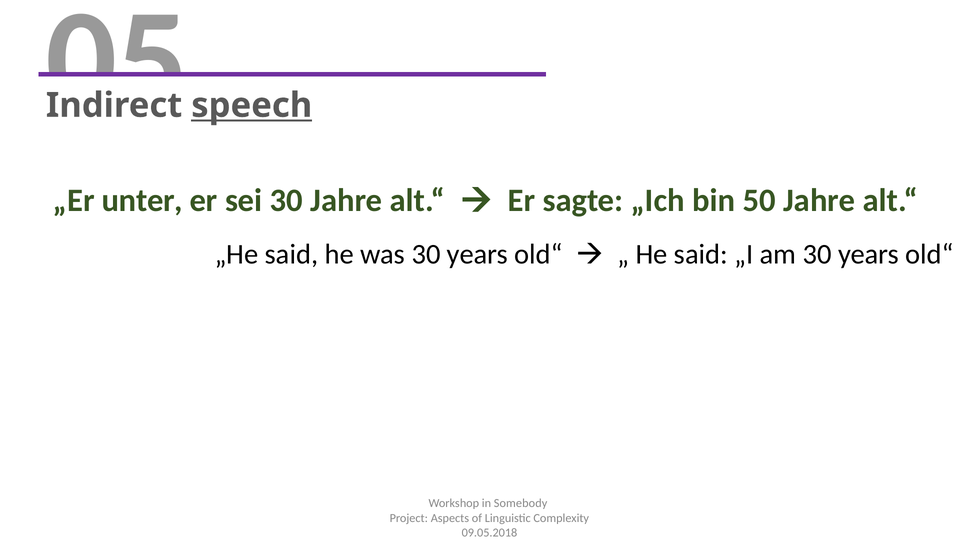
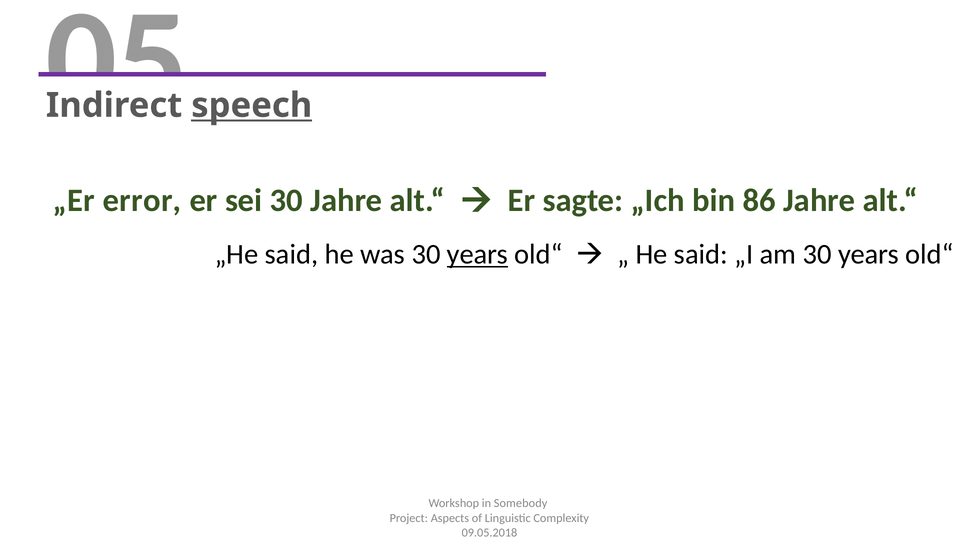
unter: unter -> error (142, 200)
50: 50 -> 86 (759, 200)
years underline: none -> present (477, 254)
